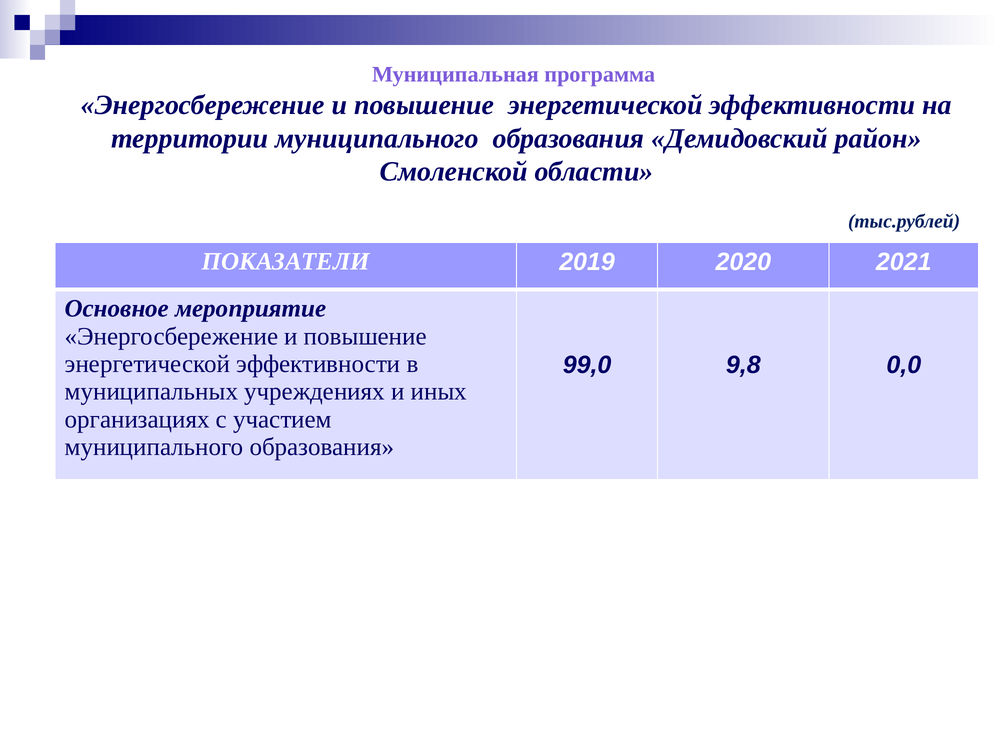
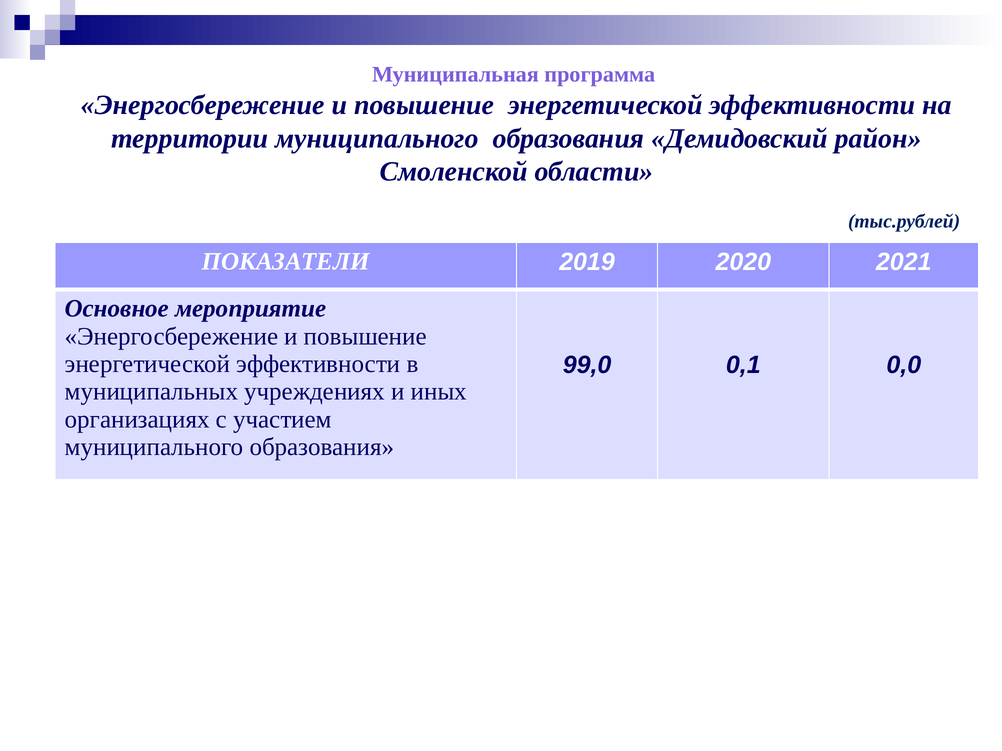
9,8: 9,8 -> 0,1 (743, 365)
